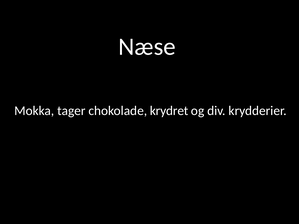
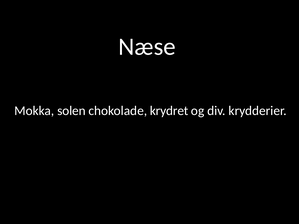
tager: tager -> solen (71, 111)
